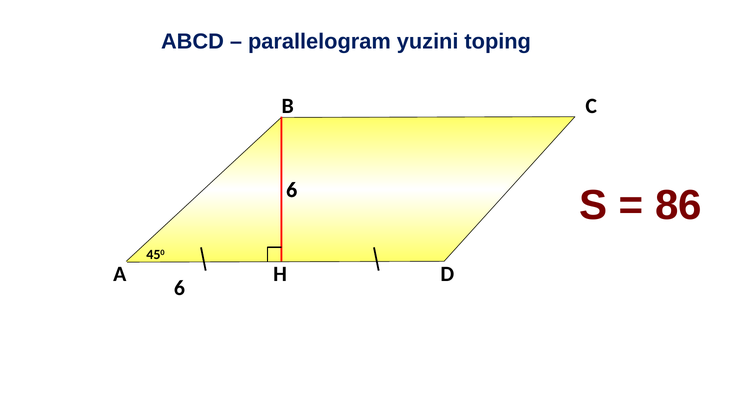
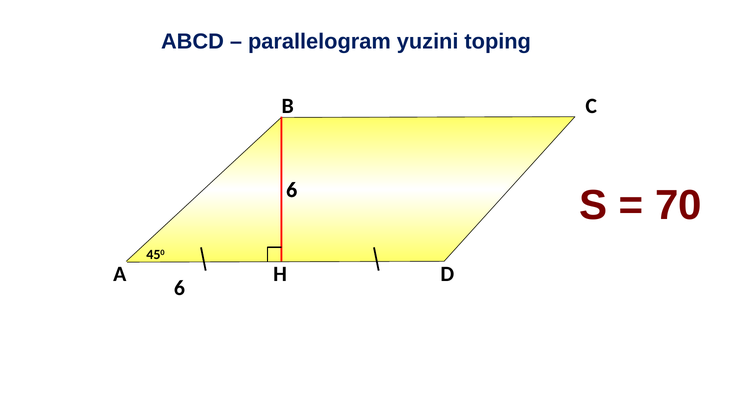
86: 86 -> 70 (678, 206)
